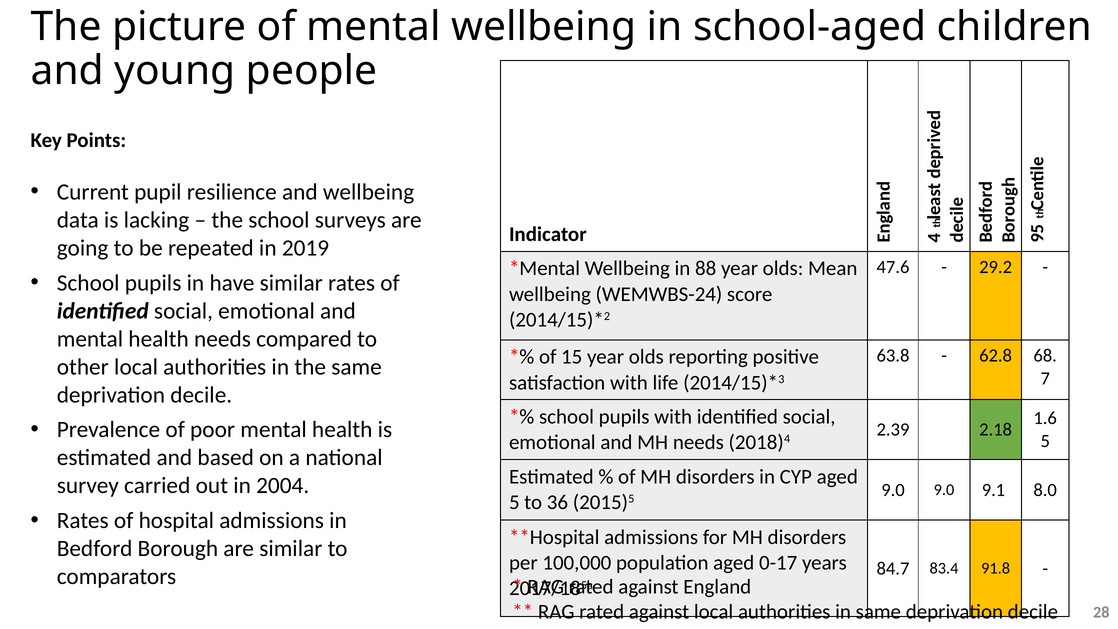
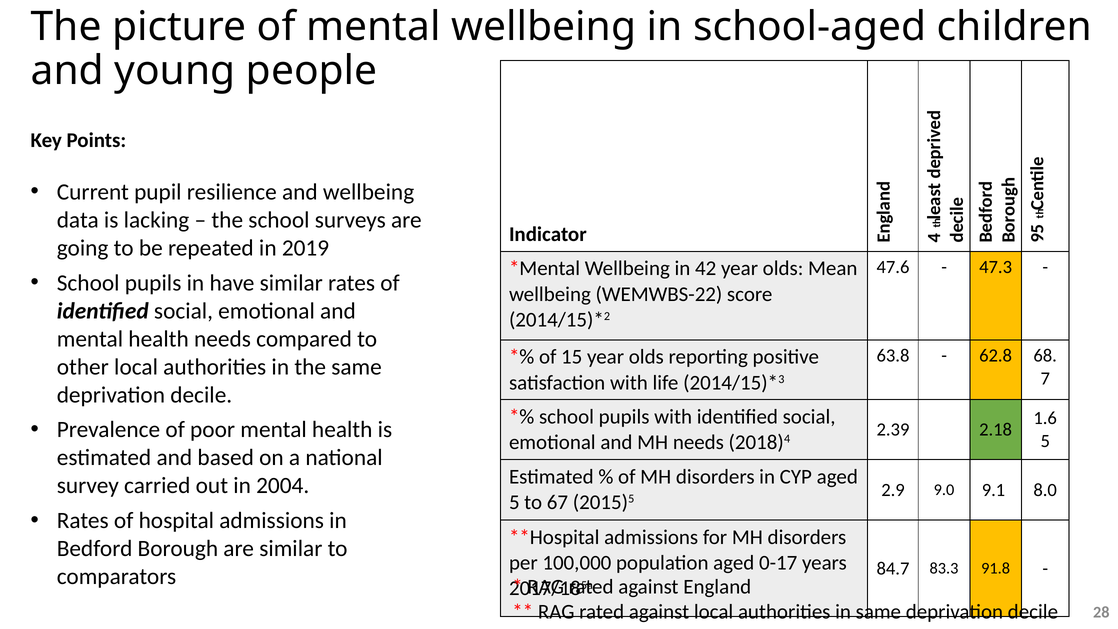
29.2: 29.2 -> 47.3 (996, 267)
88: 88 -> 42 (706, 268)
WEMWBS-24: WEMWBS-24 -> WEMWBS-22 (659, 294)
9.0: 9.0 -> 2.9 (893, 490)
36: 36 -> 67 (557, 502)
83.4: 83.4 -> 83.3 (944, 568)
